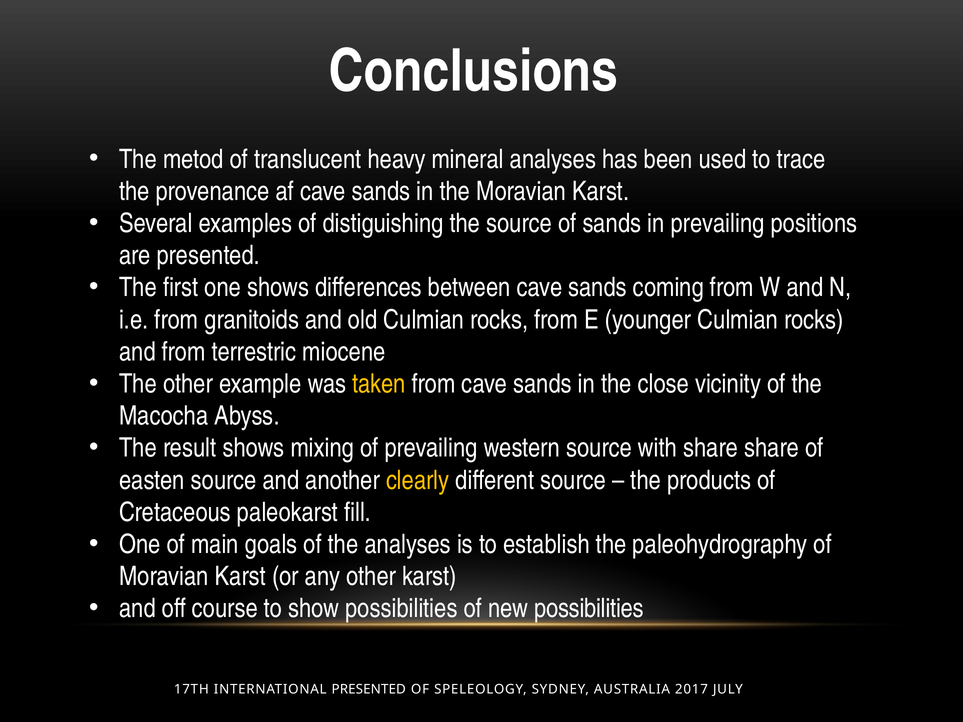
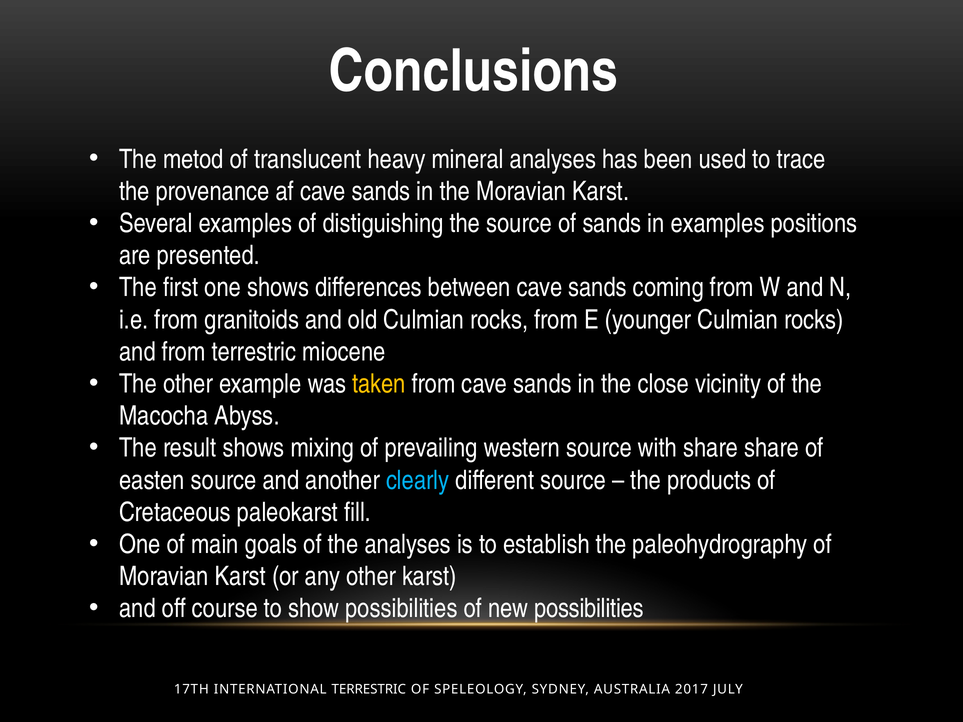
in prevailing: prevailing -> examples (718, 223)
clearly colour: yellow -> light blue (418, 480)
INTERNATIONAL PRESENTED: PRESENTED -> TERRESTRIC (369, 690)
